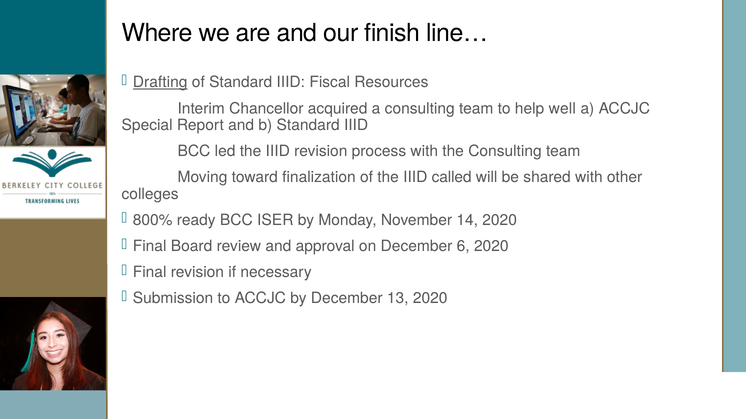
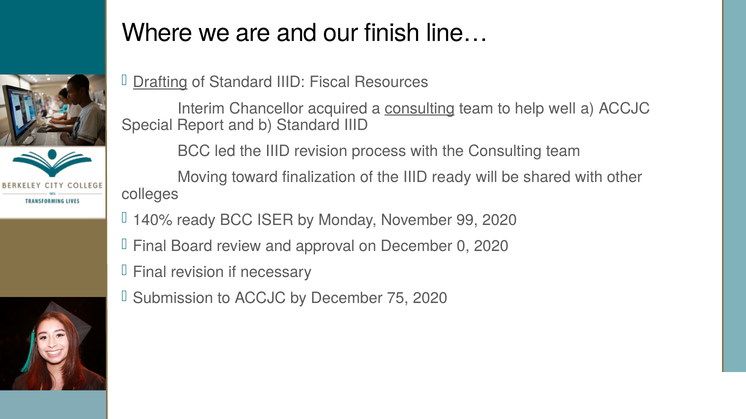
consulting underline: none -> present (420, 109)
IIID called: called -> ready (452, 178)
800%: 800% -> 140% (153, 220)
14: 14 -> 99 (467, 220)
6: 6 -> 0 (463, 247)
13: 13 -> 75 (398, 299)
